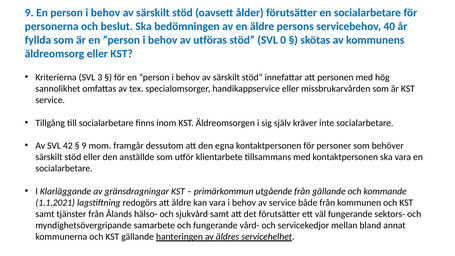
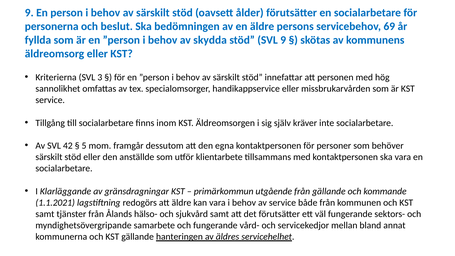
40: 40 -> 69 (389, 26)
utföras: utföras -> skydda (210, 40)
SVL 0: 0 -> 9 (283, 40)
9: 9 -> 5 (84, 146)
